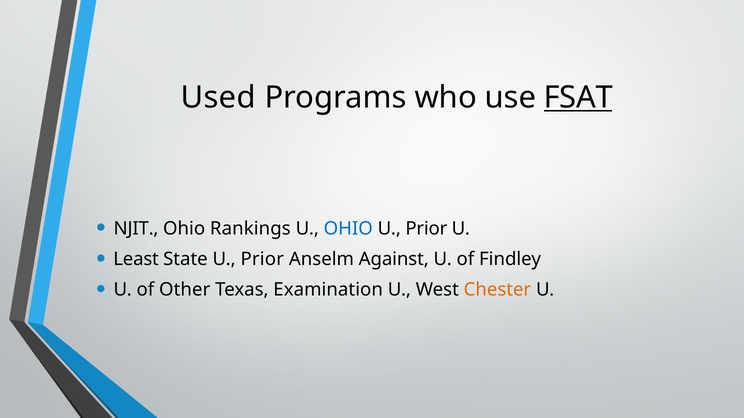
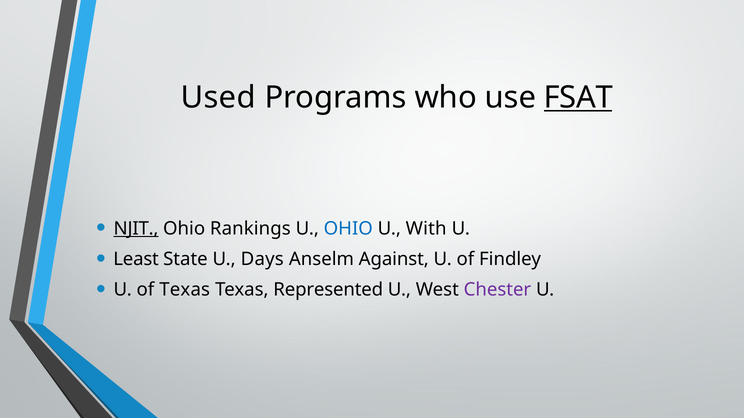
NJIT underline: none -> present (136, 229)
Prior: Prior -> With (426, 229)
State U Prior: Prior -> Days (262, 259)
of Other: Other -> Texas (185, 290)
Examination: Examination -> Represented (328, 290)
Chester colour: orange -> purple (497, 290)
